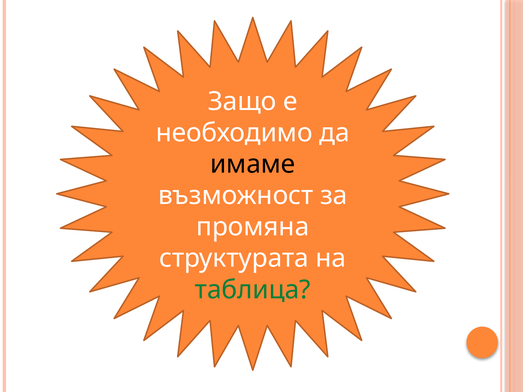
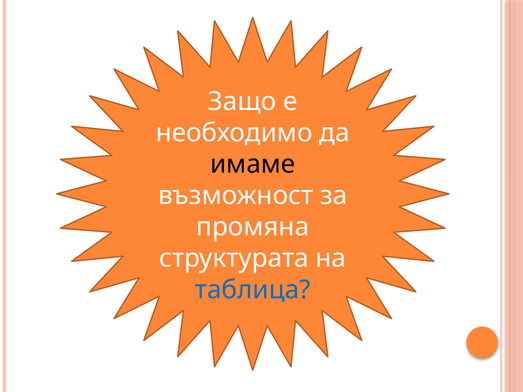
таблица colour: green -> blue (253, 290)
